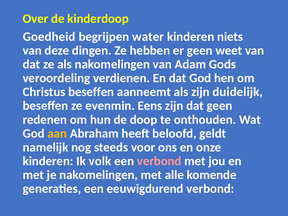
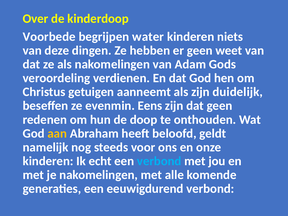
Goedheid: Goedheid -> Voorbede (49, 37)
Christus beseffen: beseffen -> getuigen (91, 92)
volk: volk -> echt (100, 161)
verbond colour: pink -> light blue (159, 161)
